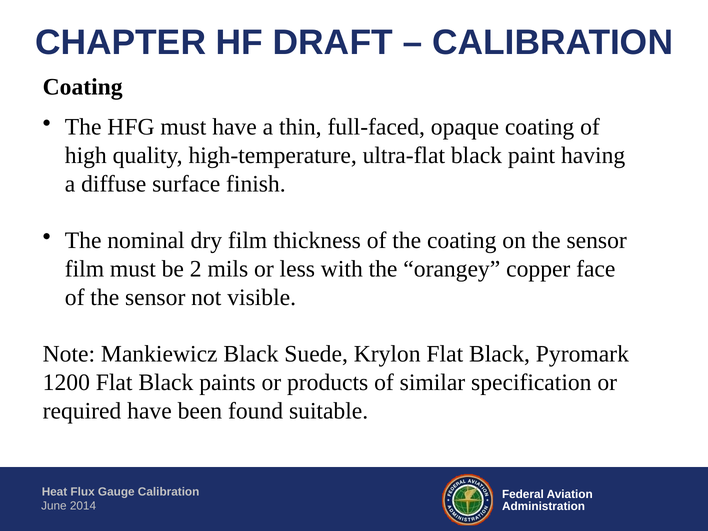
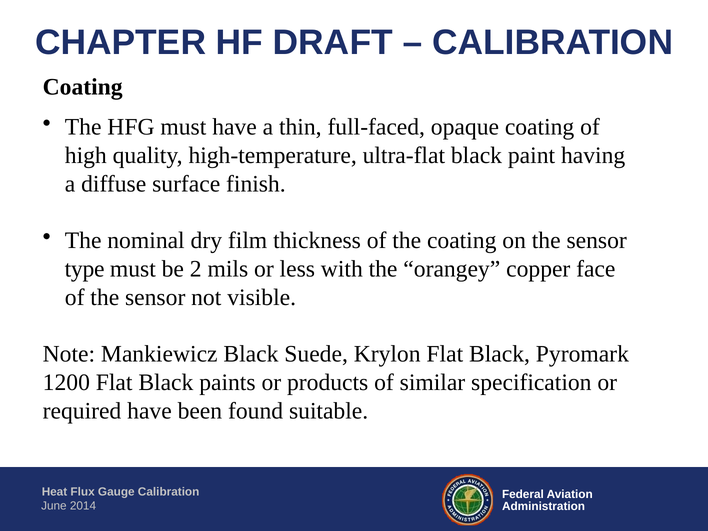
film: film -> type (85, 269)
